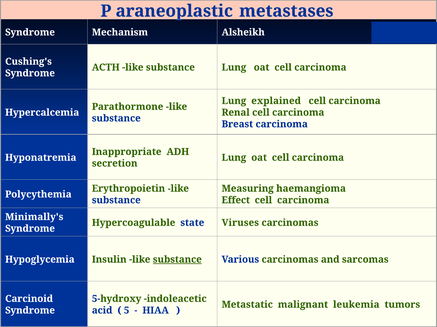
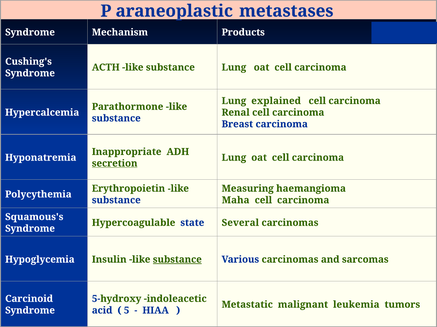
Alsheikh: Alsheikh -> Products (243, 32)
secretion underline: none -> present (115, 164)
Effect: Effect -> Maha (236, 201)
Minimally's: Minimally's -> Squamous's (34, 217)
Viruses: Viruses -> Several (240, 223)
